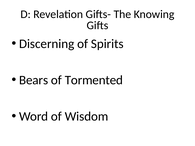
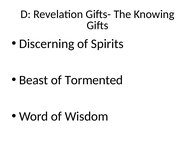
Bears: Bears -> Beast (34, 80)
